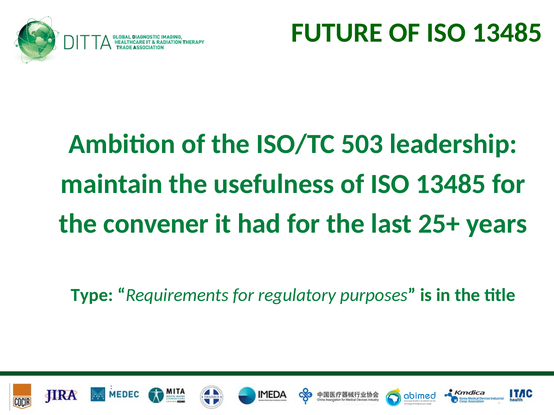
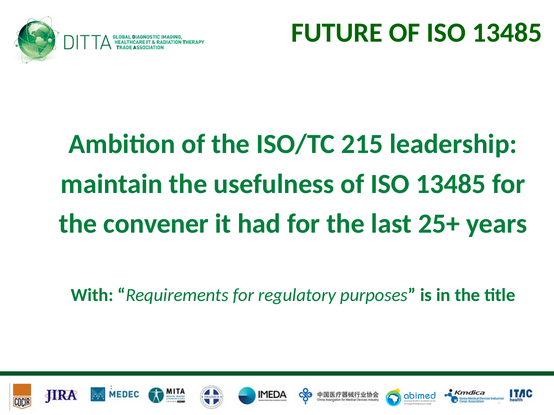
503: 503 -> 215 (362, 144)
Type: Type -> With (92, 295)
